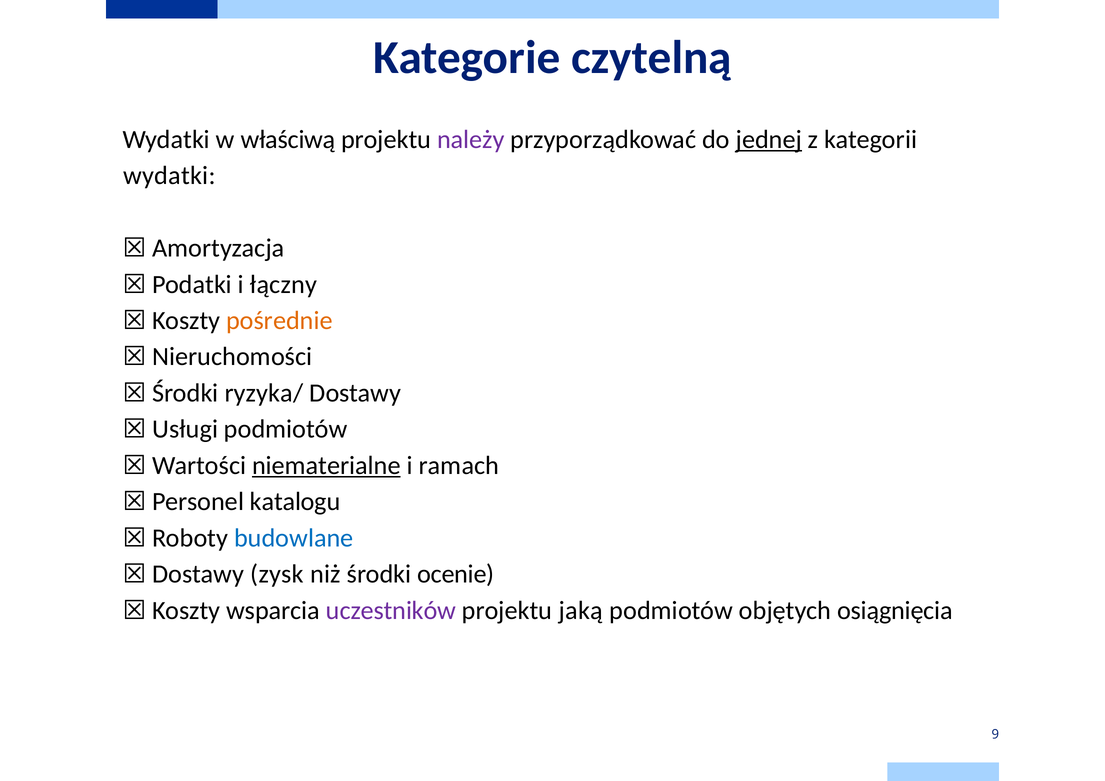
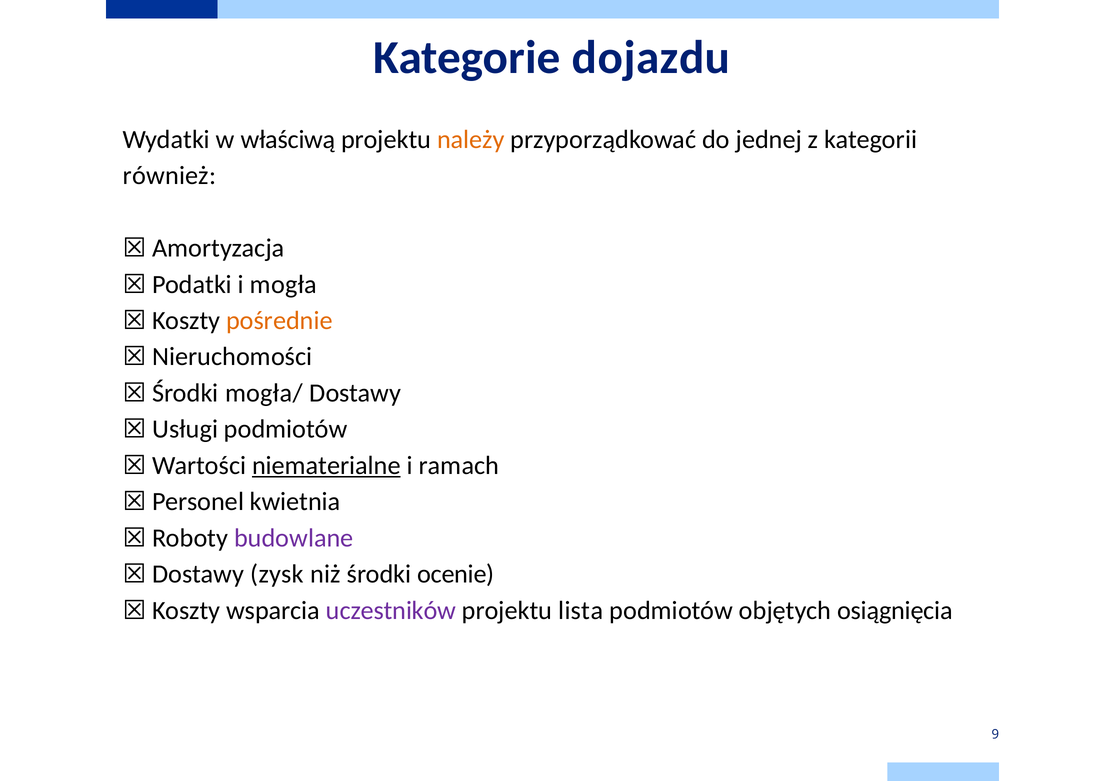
czytelną: czytelną -> dojazdu (651, 58)
należy colour: purple -> orange (471, 140)
jednej underline: present -> none (769, 140)
wydatki: wydatki -> również (169, 176)
łączny: łączny -> mogła (283, 284)
ryzyka/: ryzyka/ -> mogła/ (264, 393)
katalogu: katalogu -> kwietnia (295, 502)
budowlane colour: blue -> purple (294, 538)
jaką: jaką -> lista (581, 611)
